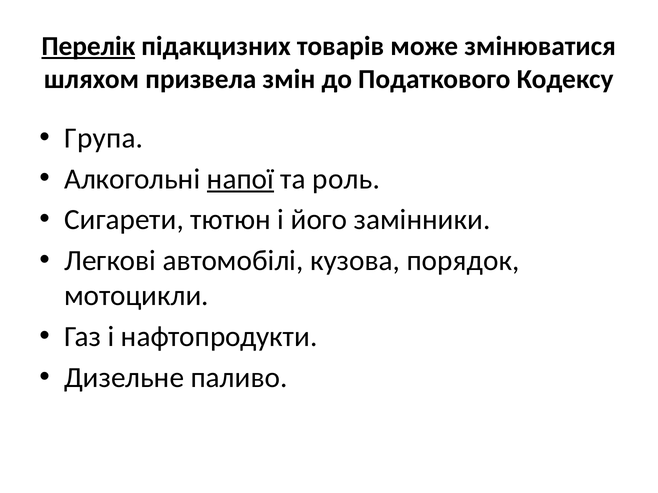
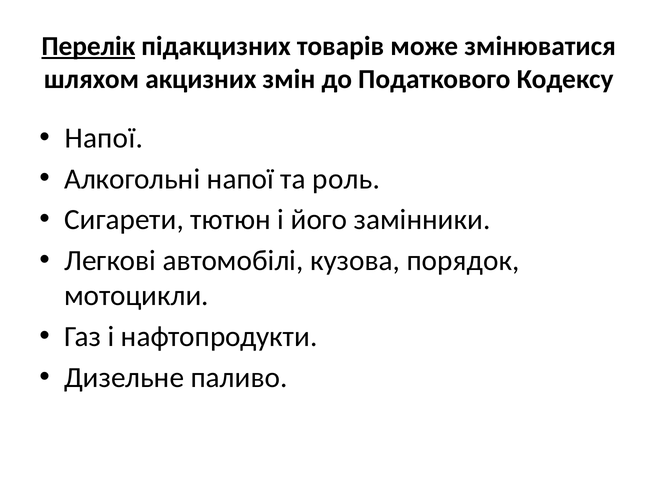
призвела: призвела -> акцизних (201, 79)
Група: Група -> Напої (104, 138)
напої underline: present -> none (240, 179)
